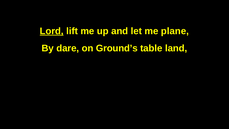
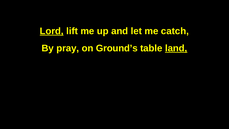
plane: plane -> catch (175, 31)
dare: dare -> pray (68, 48)
land underline: none -> present (176, 48)
